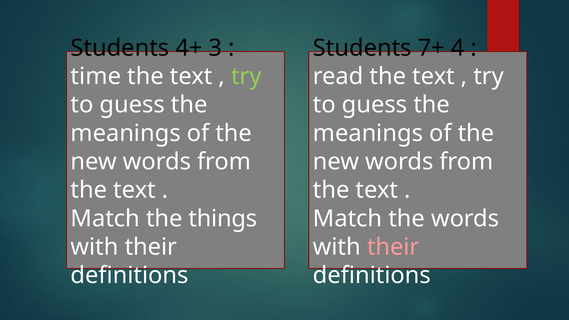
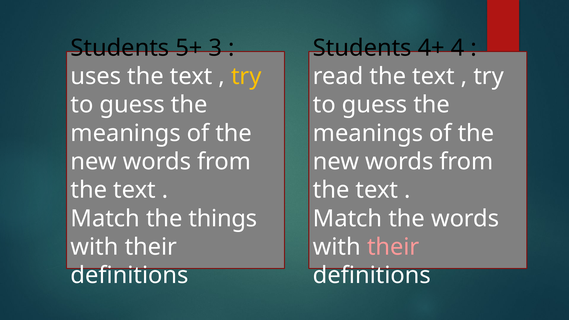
4+: 4+ -> 5+ (189, 48)
7+: 7+ -> 4+ (431, 48)
time: time -> uses (96, 76)
try colour: light green -> yellow (246, 76)
